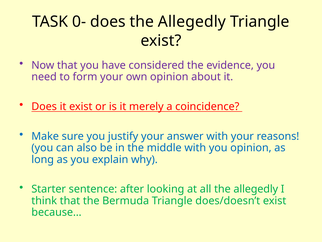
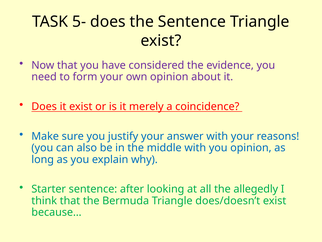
0-: 0- -> 5- (79, 22)
does the Allegedly: Allegedly -> Sentence (192, 22)
